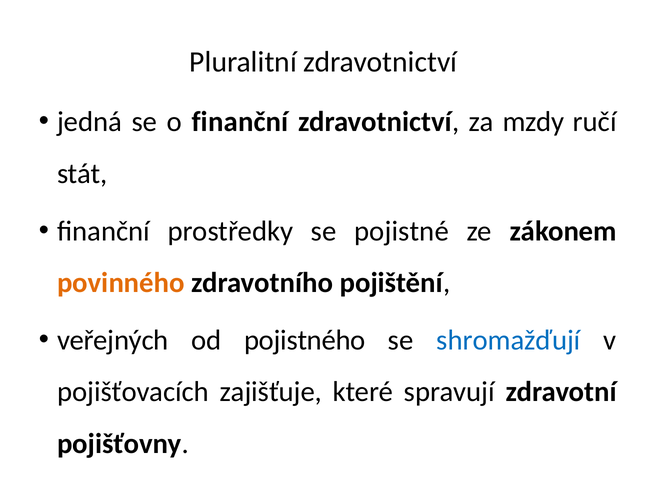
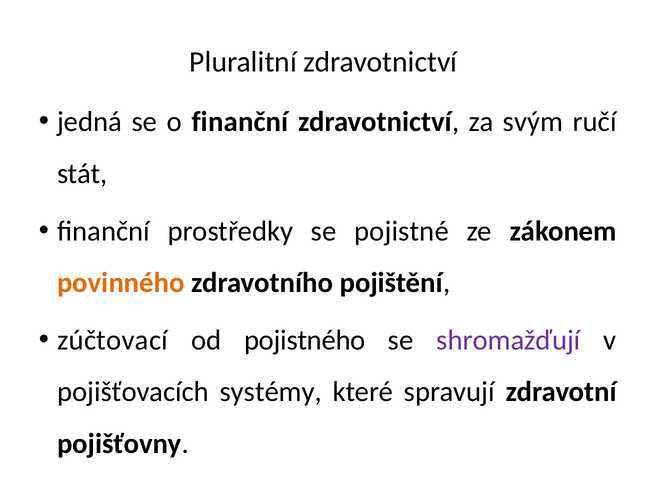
mzdy: mzdy -> svým (533, 122)
veřejných: veřejných -> zúčtovací (113, 340)
shromažďují colour: blue -> purple (508, 340)
zajišťuje: zajišťuje -> systémy (271, 392)
